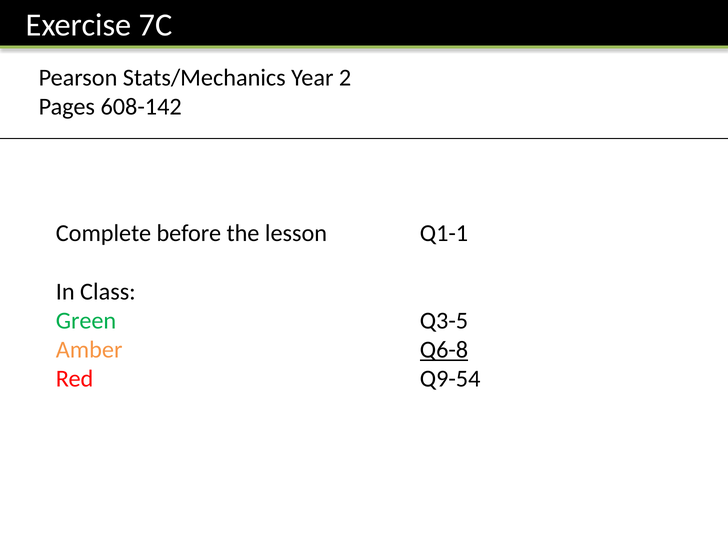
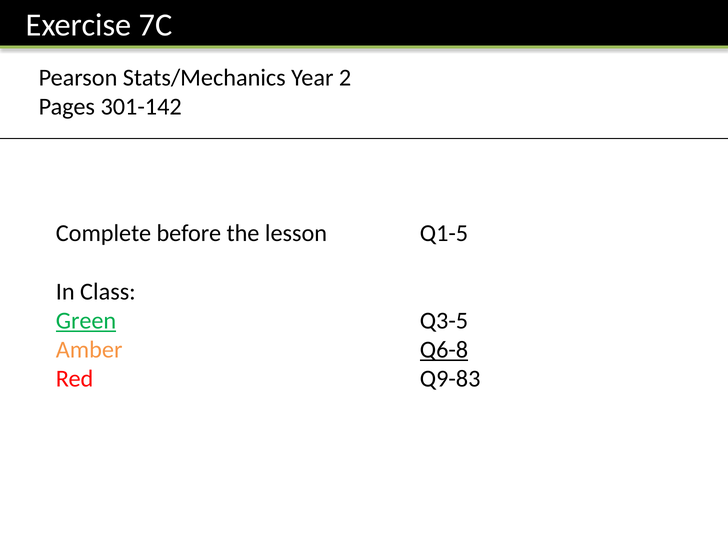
608-142: 608-142 -> 301-142 (141, 107)
Q1-1: Q1-1 -> Q1-5 (444, 233)
Green underline: none -> present (86, 321)
Q9-54: Q9-54 -> Q9-83 (450, 379)
